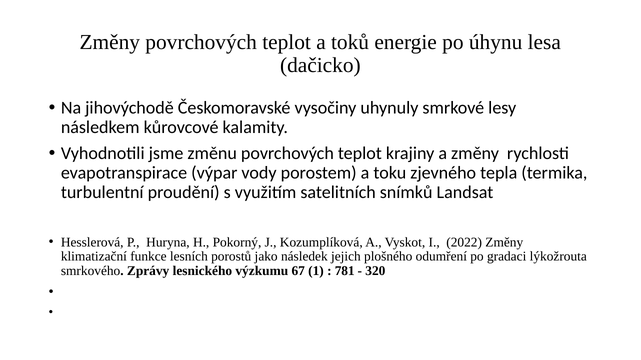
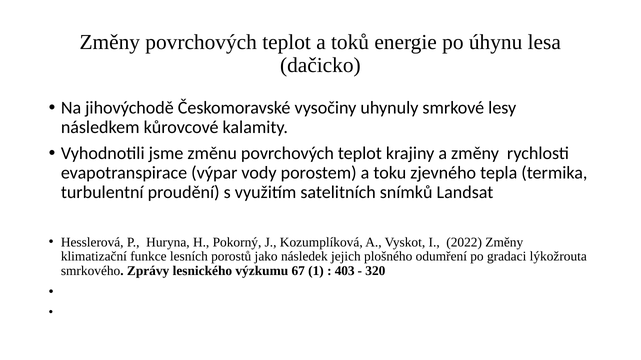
781: 781 -> 403 (345, 271)
